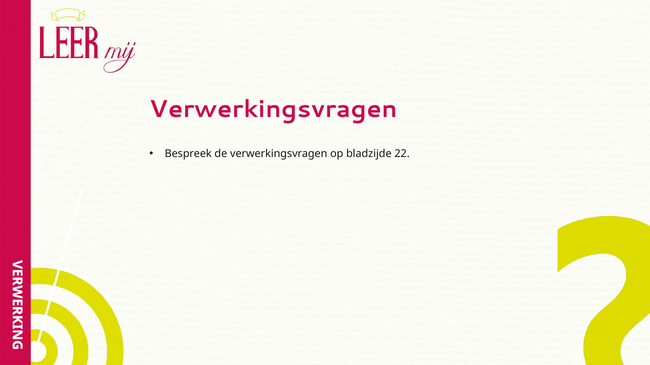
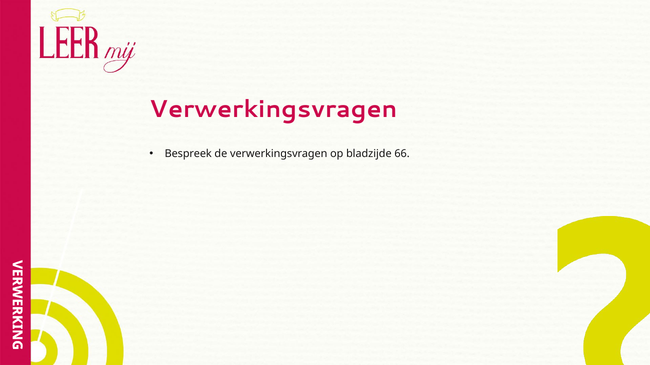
22: 22 -> 66 (402, 154)
